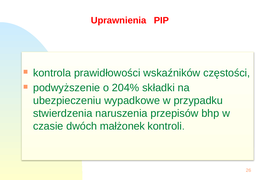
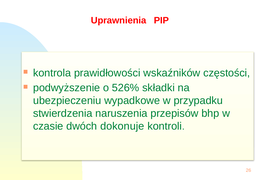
204%: 204% -> 526% (126, 88)
małżonek: małżonek -> dokonuje (122, 126)
